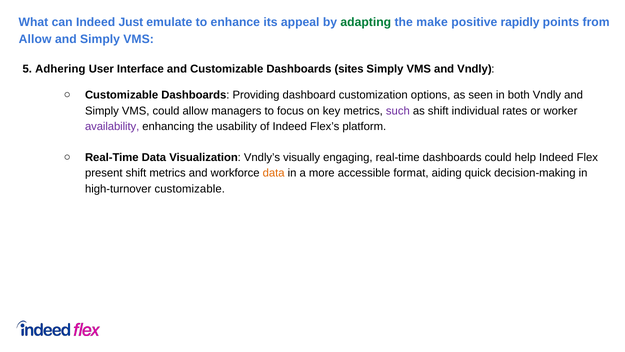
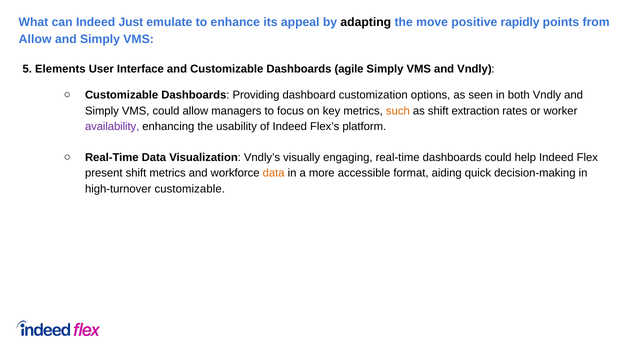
adapting colour: green -> black (366, 22)
make: make -> move (432, 22)
Adhering: Adhering -> Elements (60, 69)
sites: sites -> agile (349, 69)
such colour: purple -> orange (398, 111)
individual: individual -> extraction (475, 111)
